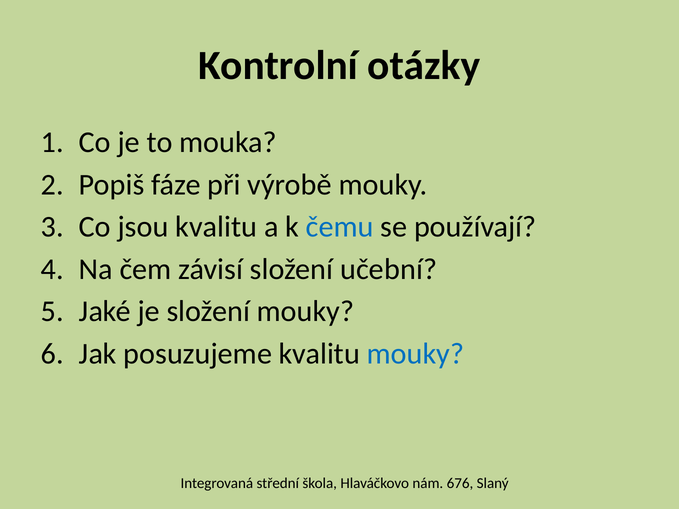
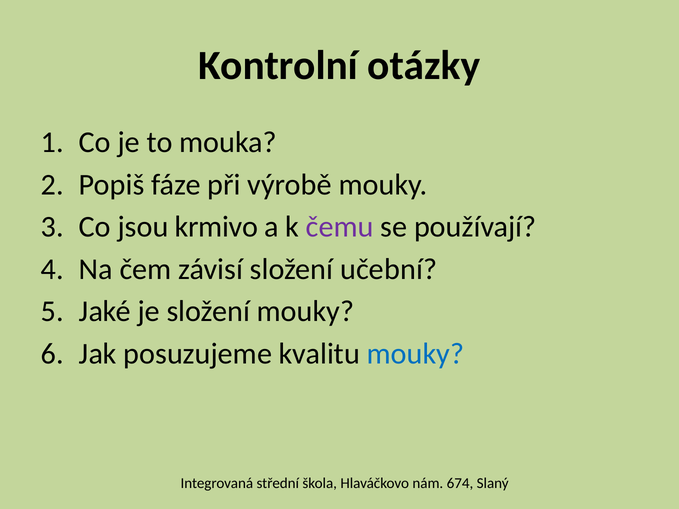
jsou kvalitu: kvalitu -> krmivo (216, 227)
čemu colour: blue -> purple (340, 227)
676: 676 -> 674 (460, 484)
